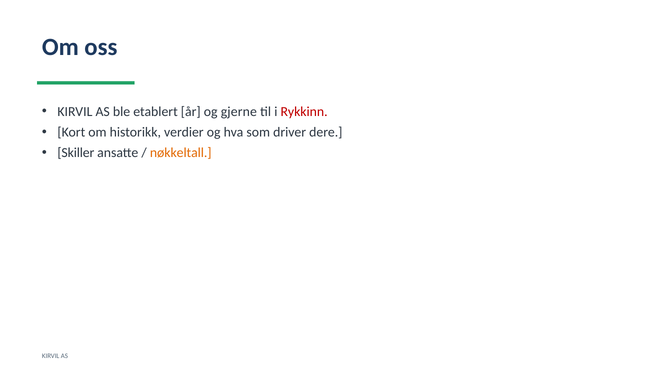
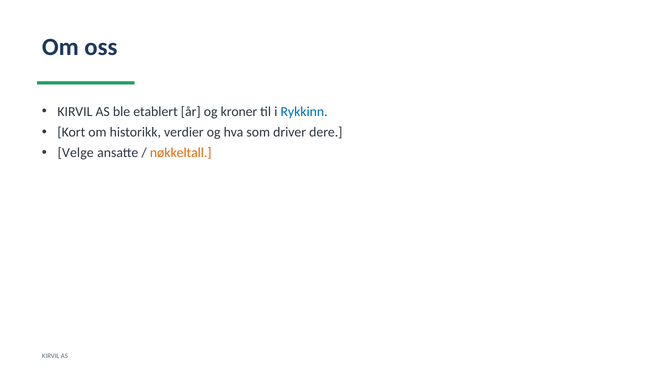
gjerne: gjerne -> kroner (239, 112)
Rykkinn colour: red -> blue (304, 112)
Skiller: Skiller -> Velge (76, 153)
